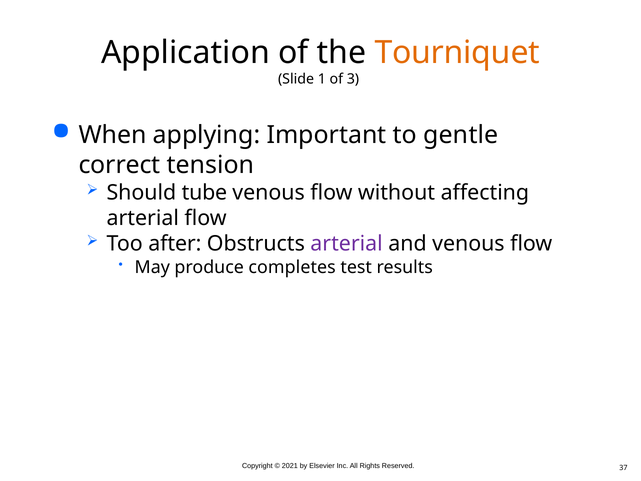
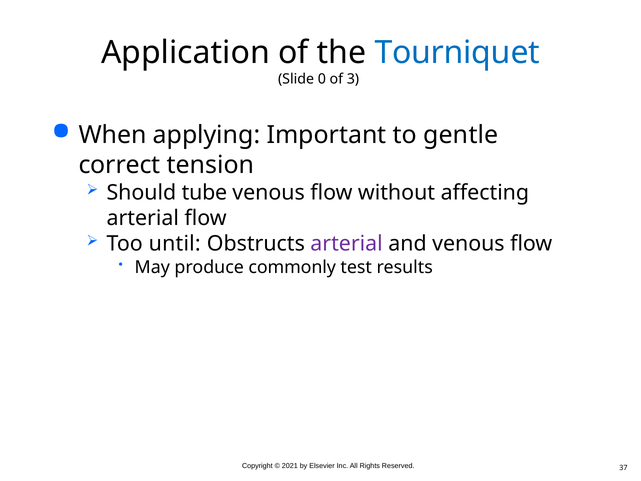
Tourniquet colour: orange -> blue (457, 52)
1: 1 -> 0 (322, 79)
after: after -> until (175, 244)
completes: completes -> commonly (292, 267)
